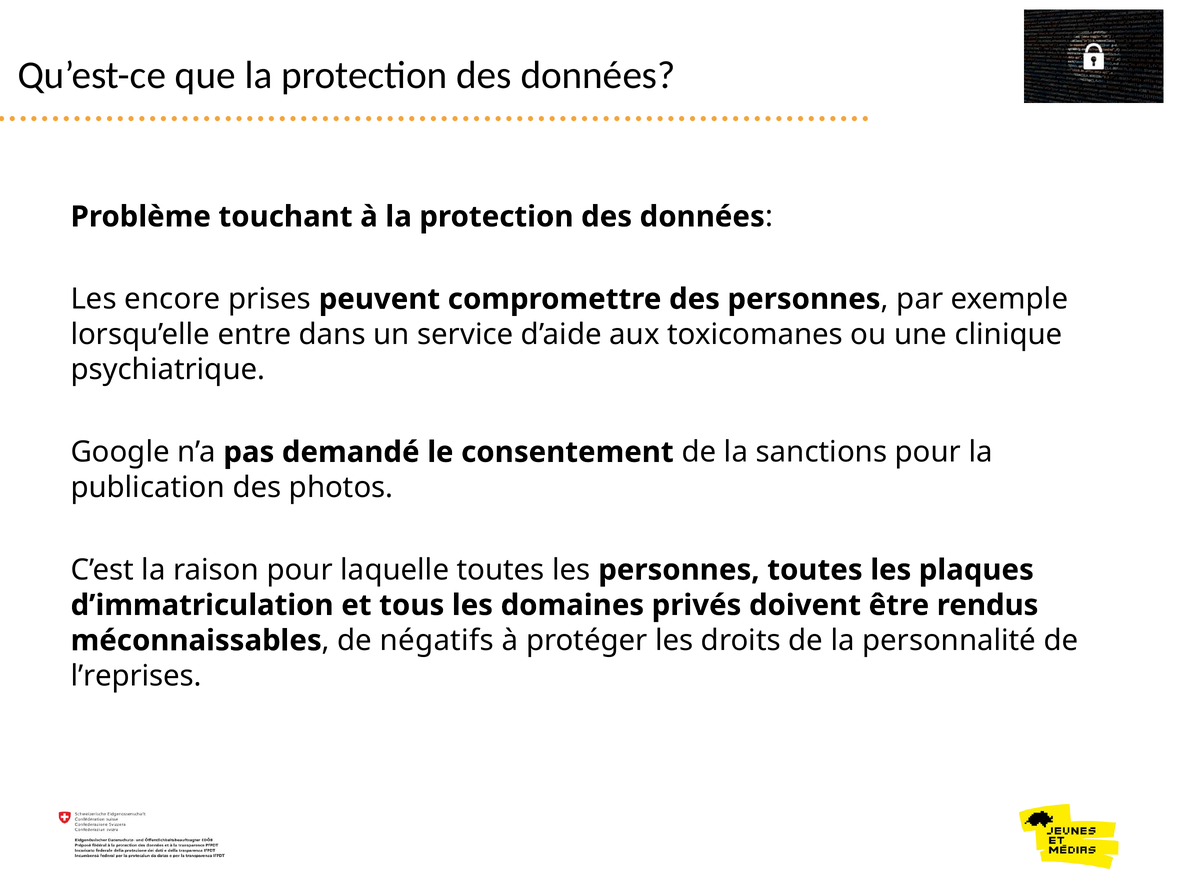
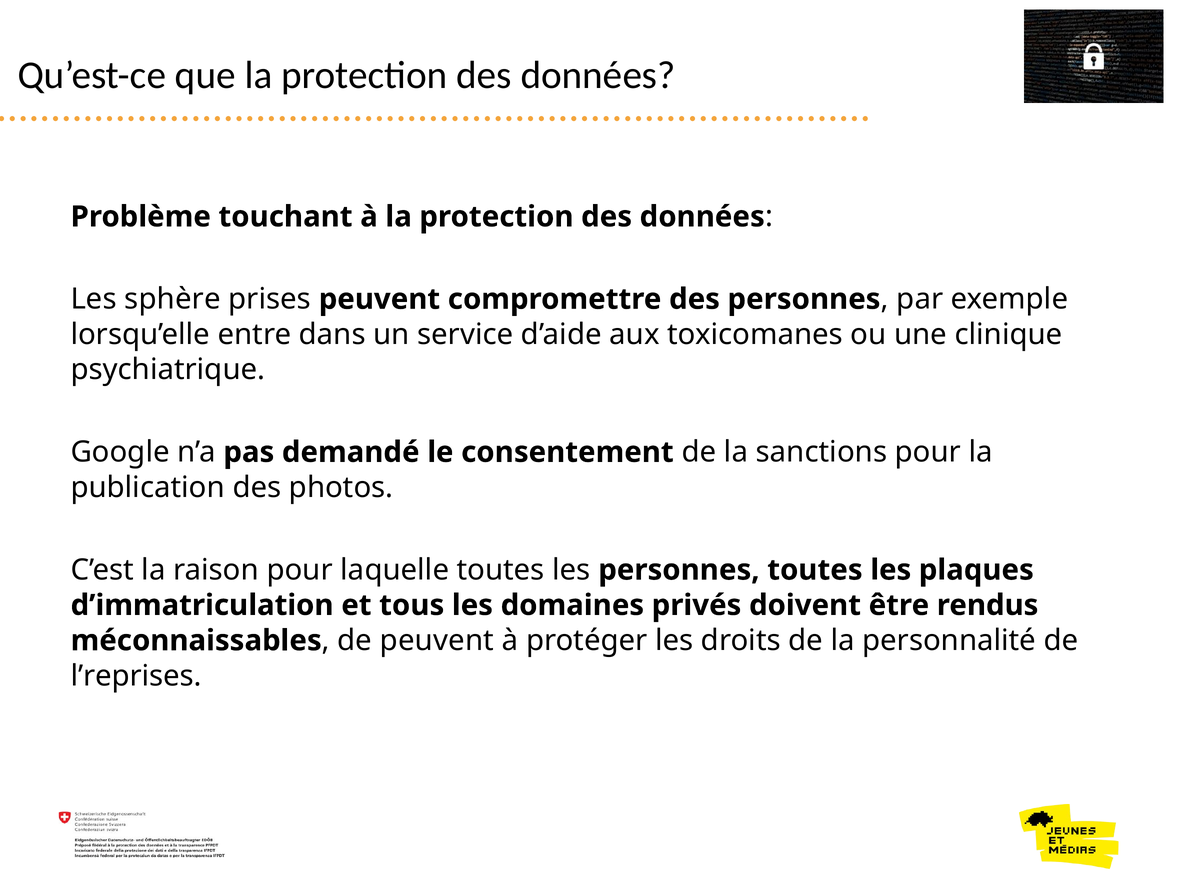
encore: encore -> sphère (172, 299)
de négatifs: négatifs -> peuvent (437, 640)
